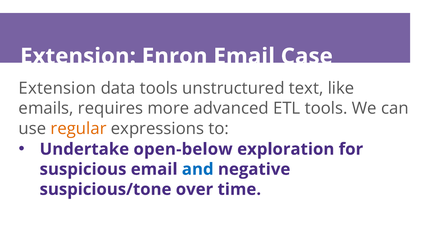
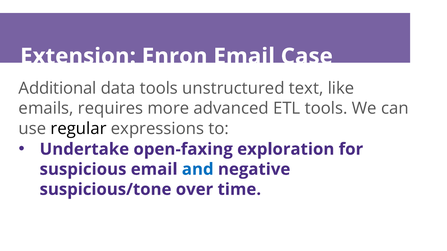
Extension: Extension -> Additional (58, 88)
regular colour: orange -> black (79, 129)
open-below: open-below -> open-faxing (183, 149)
